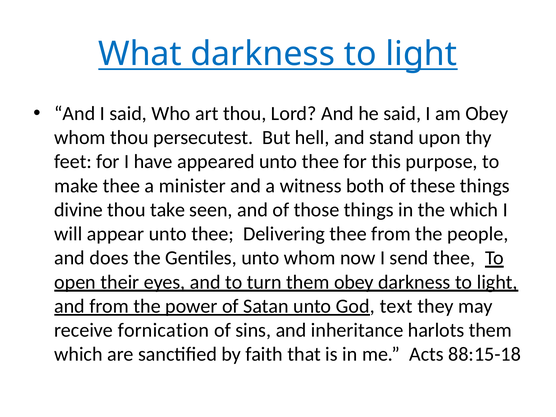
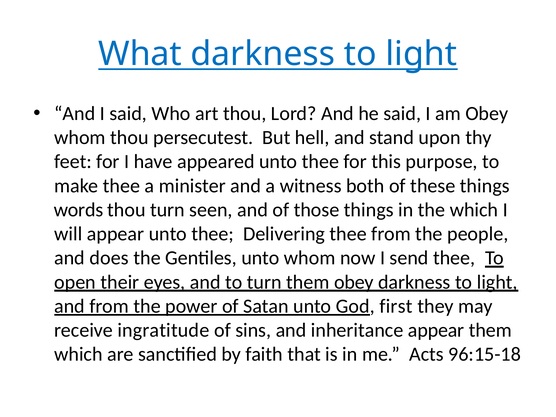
divine: divine -> words (79, 210)
thou take: take -> turn (167, 210)
text: text -> first (396, 306)
fornication: fornication -> ingratitude (163, 330)
inheritance harlots: harlots -> appear (436, 330)
88:15-18: 88:15-18 -> 96:15-18 (485, 354)
